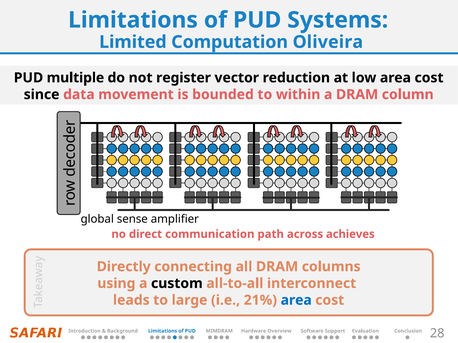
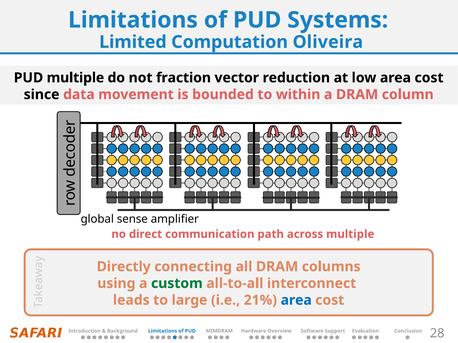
register: register -> fraction (184, 78)
across achieves: achieves -> multiple (350, 234)
custom colour: black -> green (177, 284)
